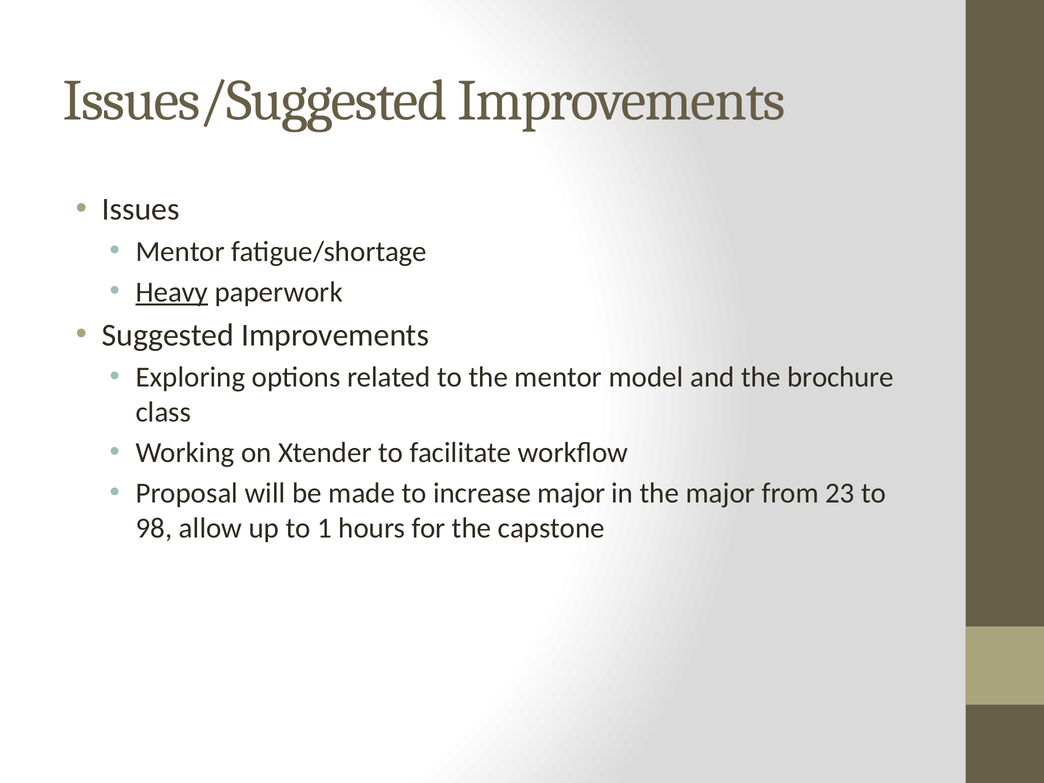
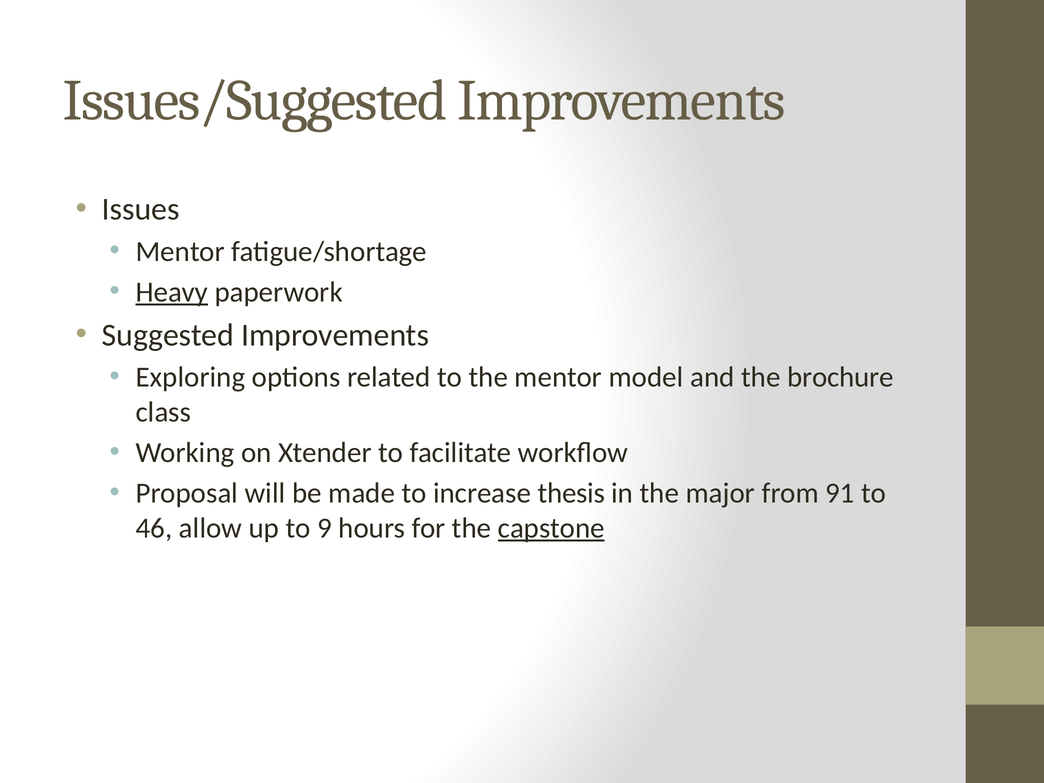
increase major: major -> thesis (571, 493)
23: 23 -> 91 (840, 493)
98: 98 -> 46 (154, 528)
1: 1 -> 9 (324, 528)
capstone underline: none -> present (551, 528)
